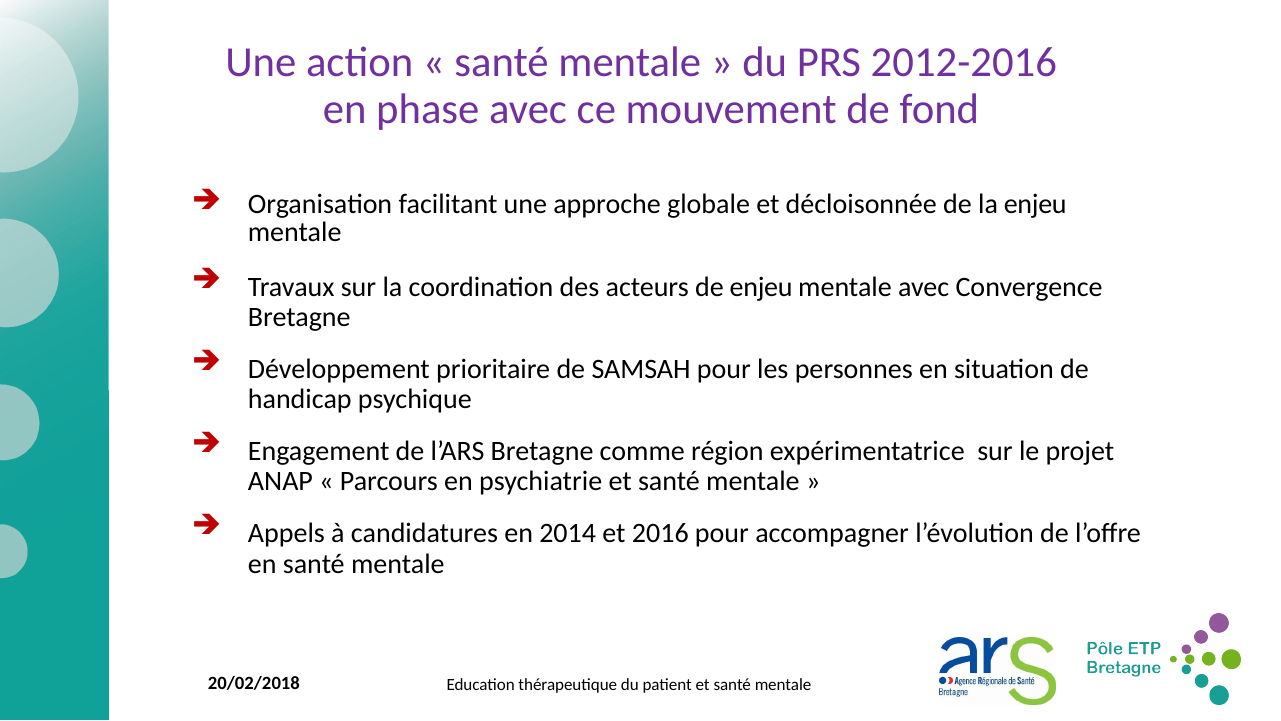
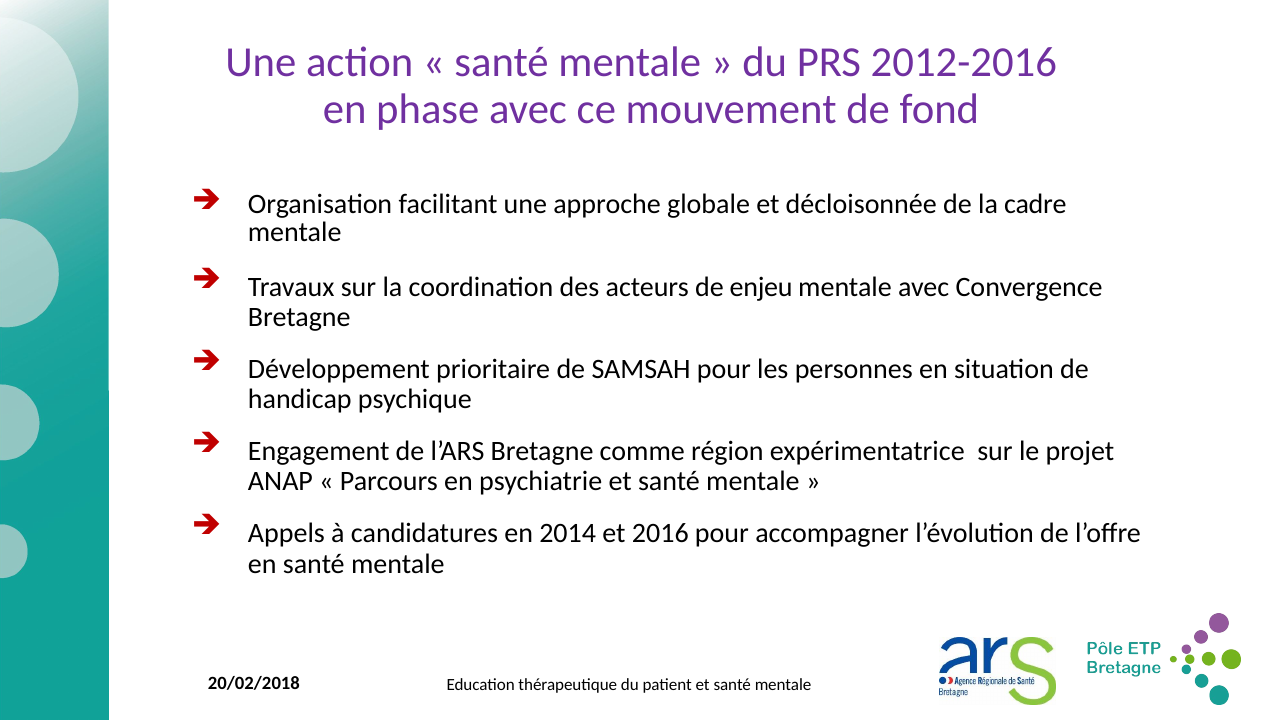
la enjeu: enjeu -> cadre (1035, 204)
